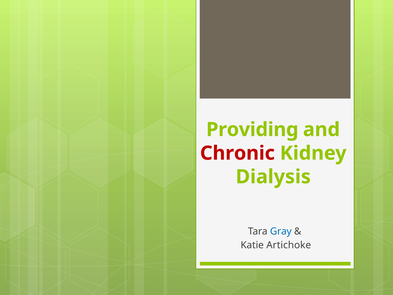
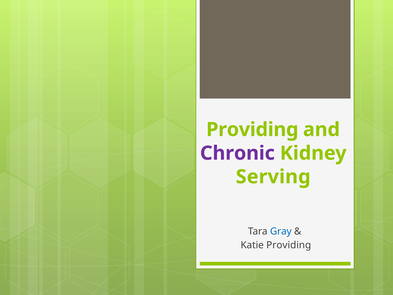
Chronic colour: red -> purple (237, 153)
Dialysis: Dialysis -> Serving (273, 177)
Katie Artichoke: Artichoke -> Providing (289, 245)
